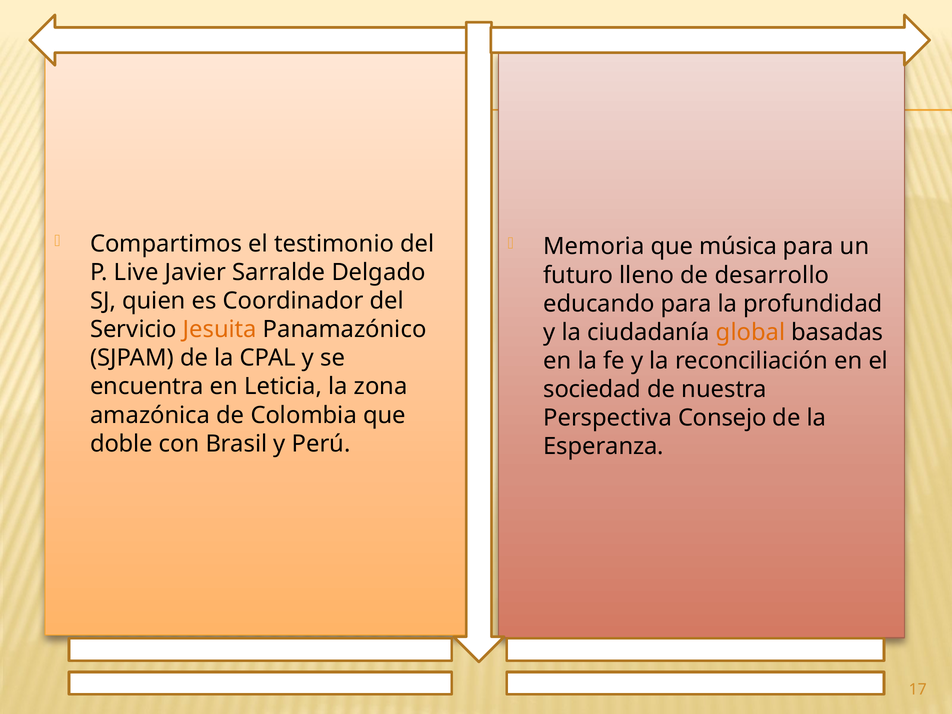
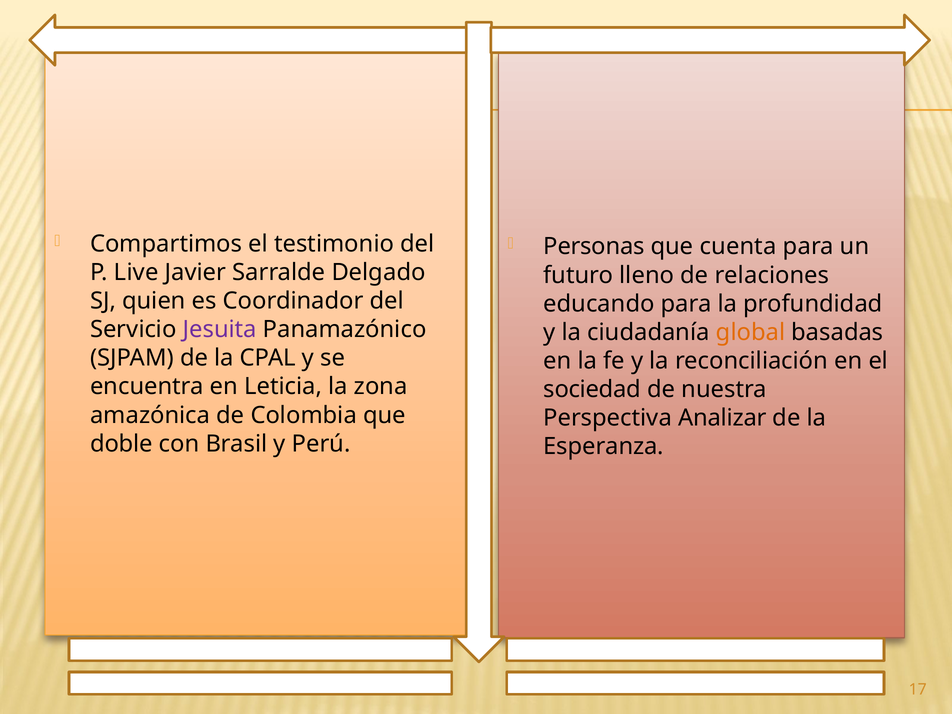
Memoria: Memoria -> Personas (594, 247)
música: música -> cuenta (738, 247)
desarrollo: desarrollo -> relaciones (772, 275)
Jesuita colour: orange -> purple (220, 329)
Consejo: Consejo -> Analizar (722, 418)
